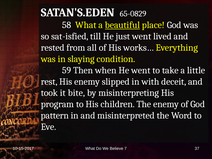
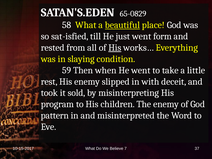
lived: lived -> form (162, 36)
His underline: none -> present (115, 48)
bite: bite -> sold (76, 93)
